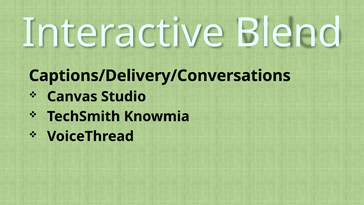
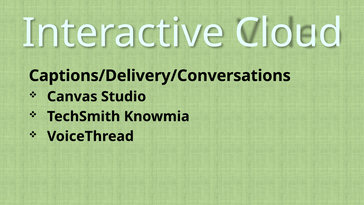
Blend: Blend -> Cloud (289, 33)
